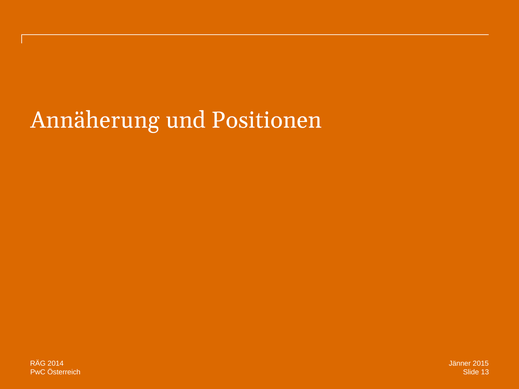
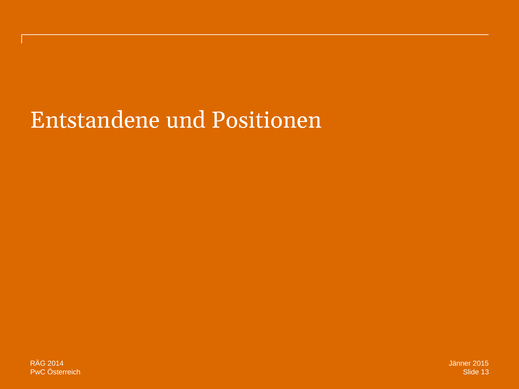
Annäherung: Annäherung -> Entstandene (95, 120)
